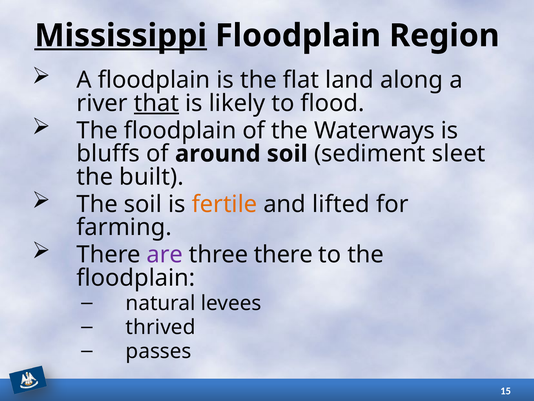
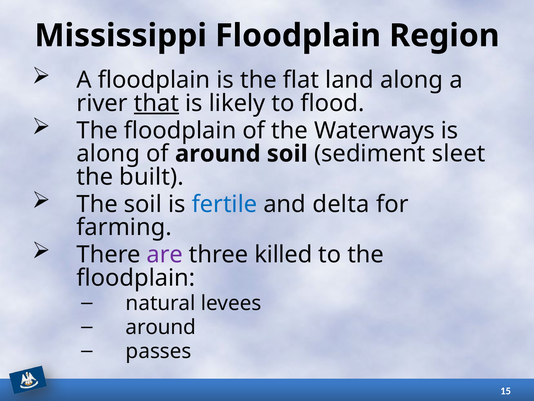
Mississippi underline: present -> none (121, 36)
bluffs: bluffs -> along (108, 154)
fertile colour: orange -> blue (224, 204)
lifted: lifted -> delta (341, 204)
three there: there -> killed (283, 254)
thrived: thrived -> around (161, 327)
